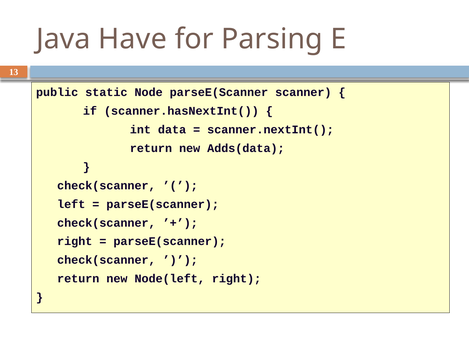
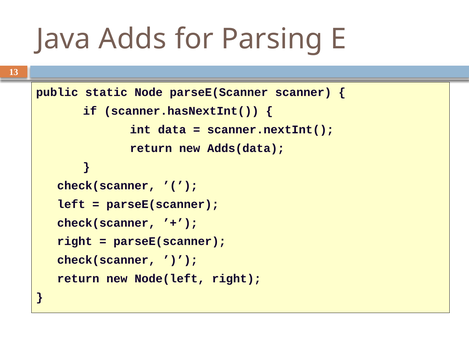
Have: Have -> Adds (132, 39)
